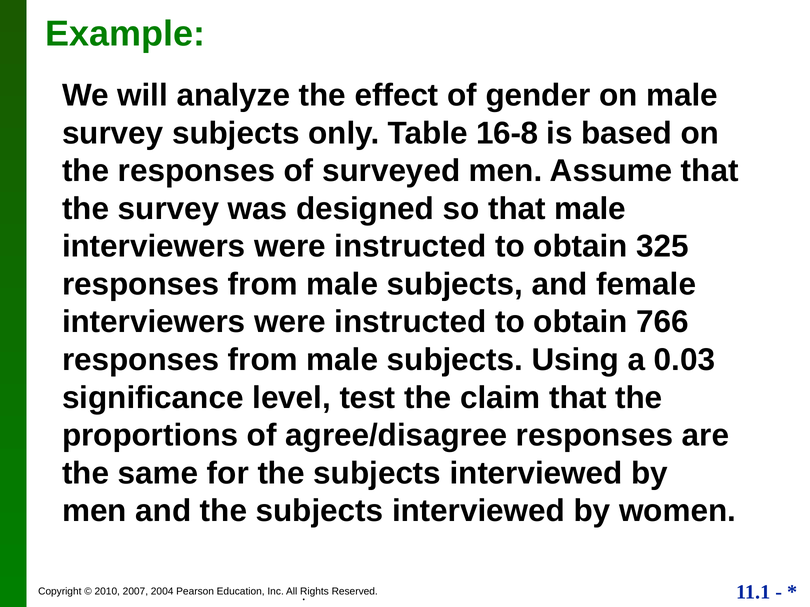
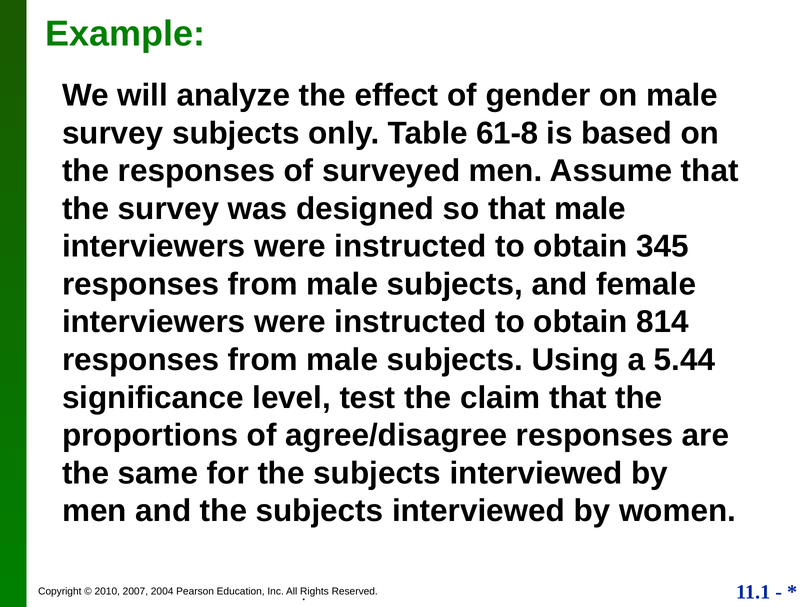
16-8: 16-8 -> 61-8 (507, 133)
325: 325 -> 345 (663, 247)
766: 766 -> 814 (662, 322)
0.03: 0.03 -> 5.44 (685, 360)
